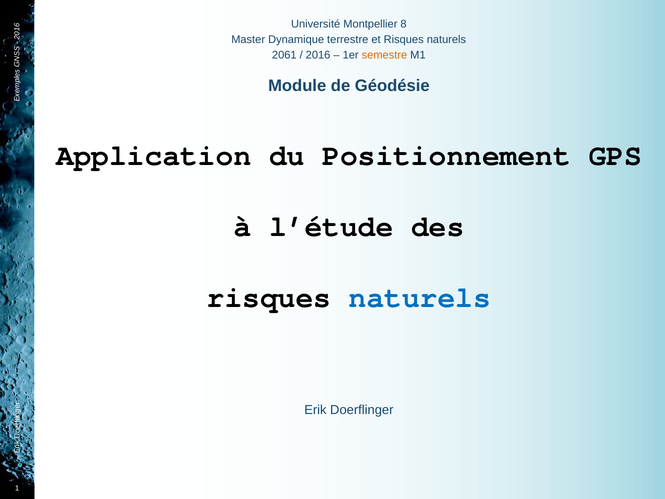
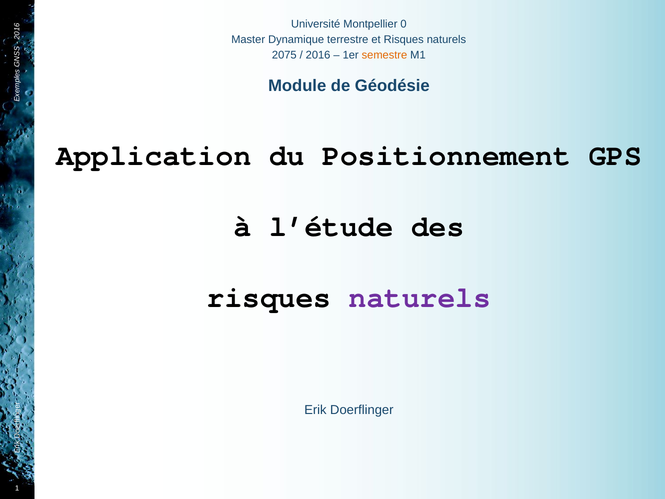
Montpellier 8: 8 -> 0 (404, 24)
2061: 2061 -> 2075 (284, 55)
naturels colour: blue -> purple (420, 298)
